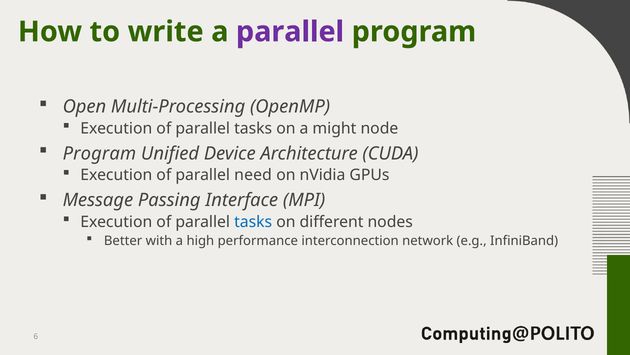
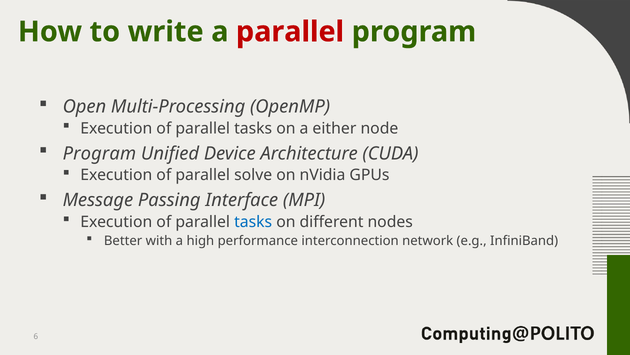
parallel colour: purple -> red (290, 32)
might: might -> either (334, 128)
need: need -> solve (253, 175)
